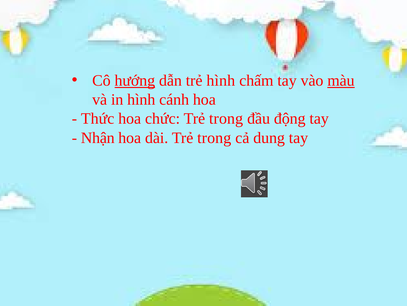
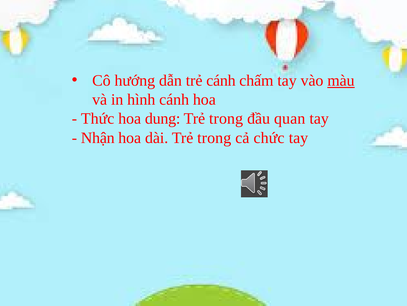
hướng underline: present -> none (135, 80)
trẻ hình: hình -> cánh (221, 80)
chức: chức -> dung (163, 118)
động: động -> quan (290, 118)
dung: dung -> chức (269, 137)
